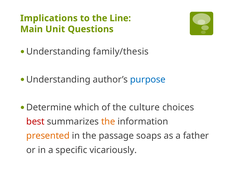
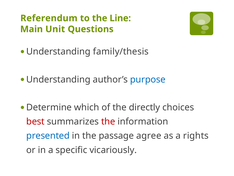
Implications: Implications -> Referendum (49, 18)
culture: culture -> directly (144, 107)
the colour: orange -> red (108, 121)
presented colour: orange -> blue (48, 135)
soaps: soaps -> agree (149, 135)
father: father -> rights (196, 135)
